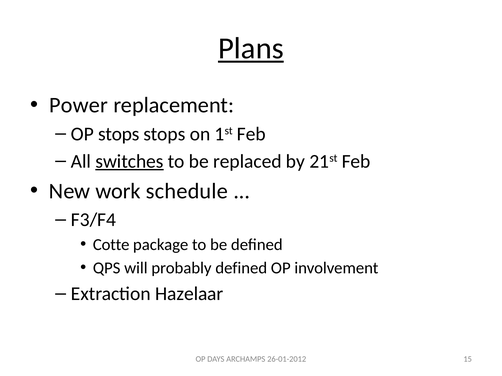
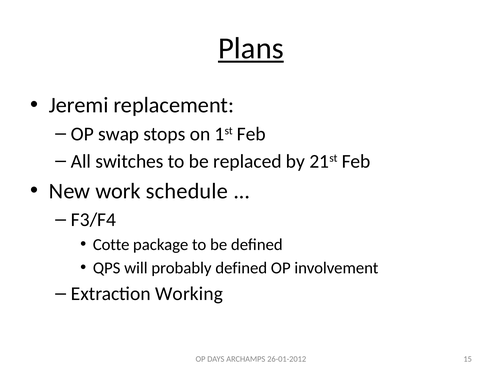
Power: Power -> Jeremi (79, 105)
OP stops: stops -> swap (119, 134)
switches underline: present -> none (130, 161)
Hazelaar: Hazelaar -> Working (189, 294)
